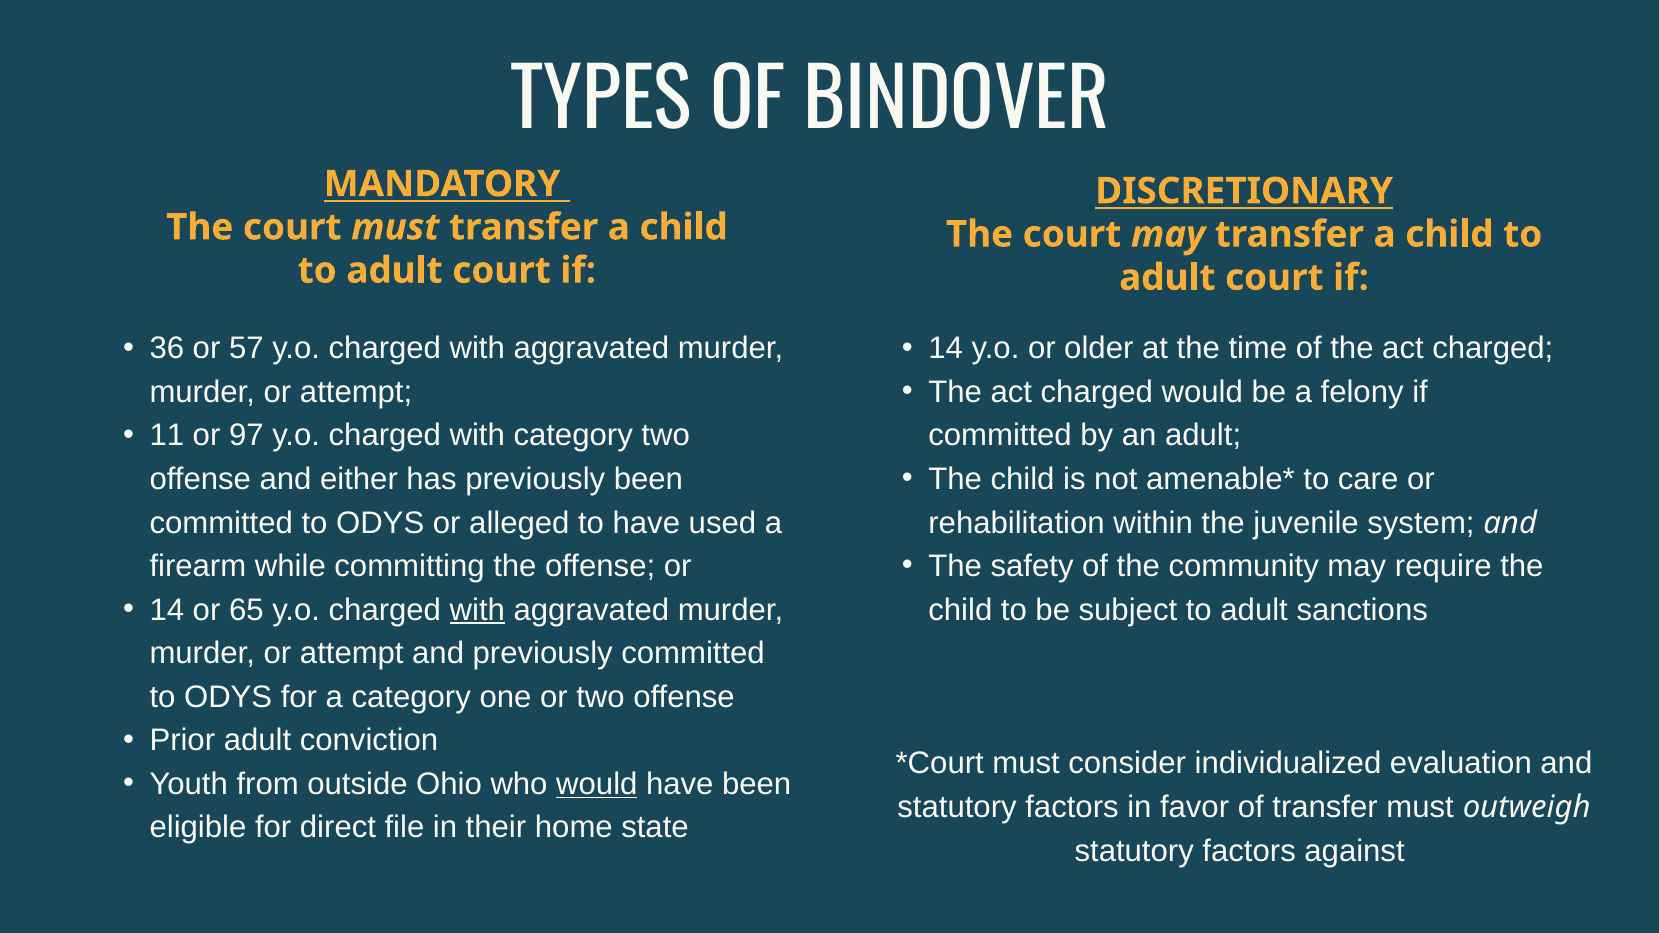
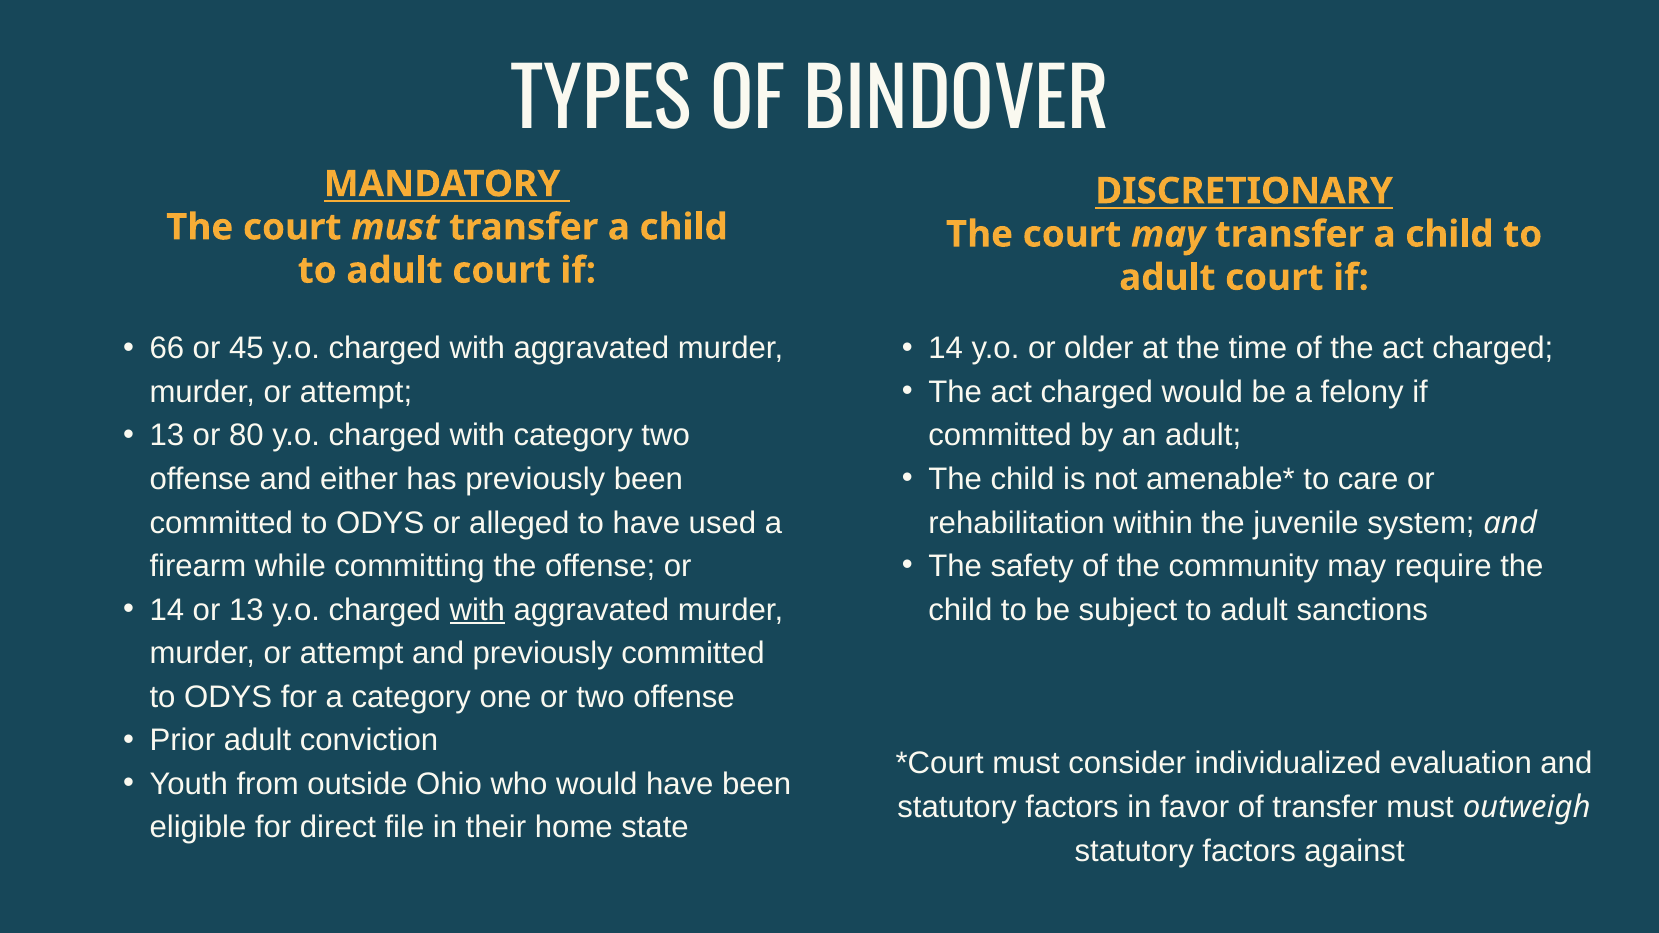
36: 36 -> 66 (167, 349)
57: 57 -> 45 (246, 349)
11: 11 -> 13 (167, 436)
97: 97 -> 80 (246, 436)
or 65: 65 -> 13 (246, 610)
would underline: present -> none (597, 784)
